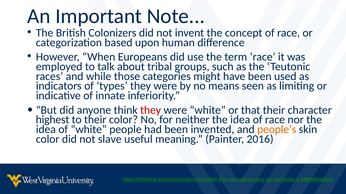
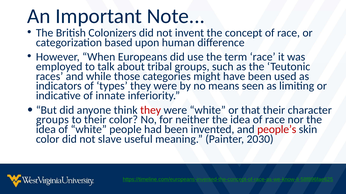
highest: highest -> groups (52, 120)
people’s colour: orange -> red (277, 130)
2016: 2016 -> 2030 (260, 139)
